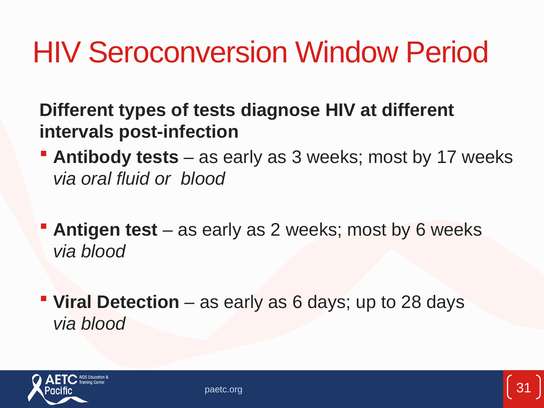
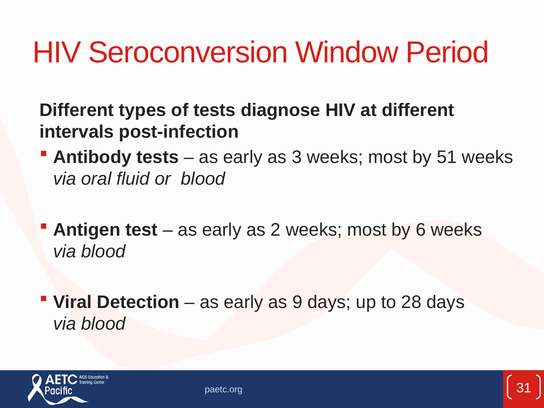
17: 17 -> 51 (447, 157)
as 6: 6 -> 9 (297, 302)
